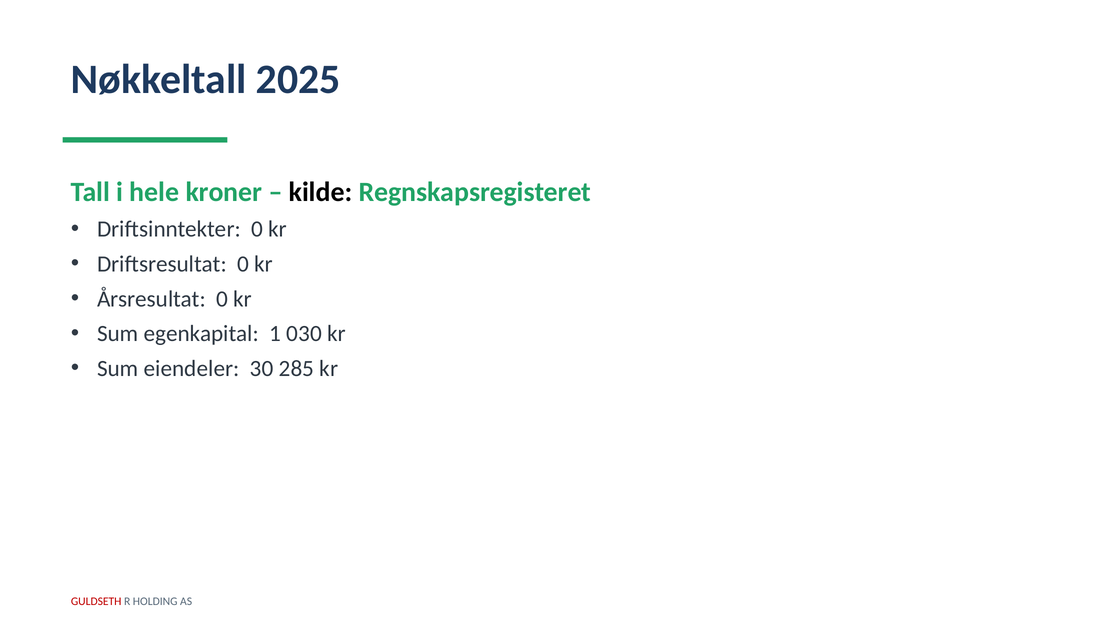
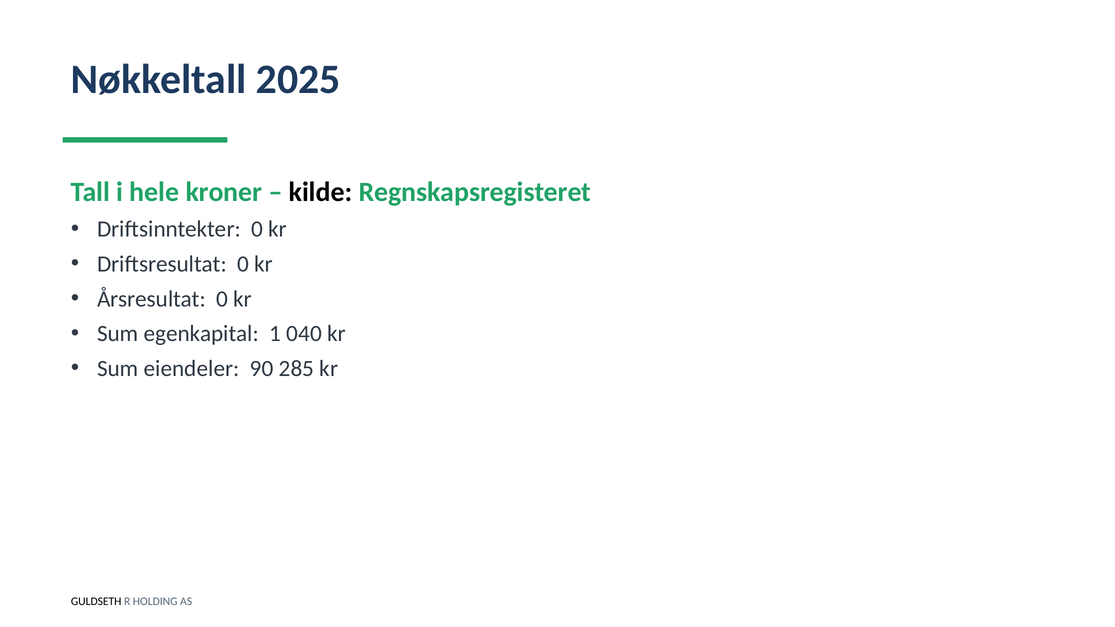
030: 030 -> 040 (304, 334)
30: 30 -> 90 (262, 369)
GULDSETH colour: red -> black (96, 602)
